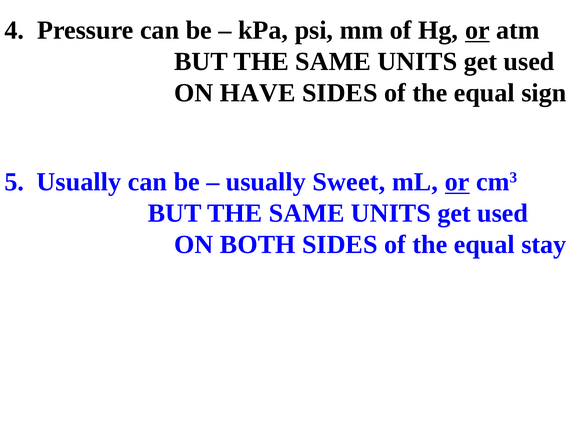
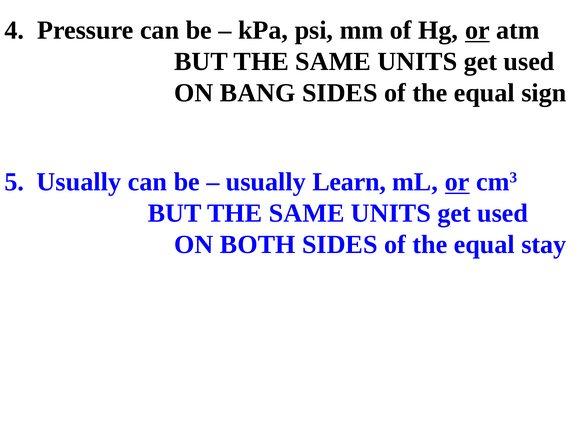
HAVE: HAVE -> BANG (258, 93)
Sweet: Sweet -> Learn (349, 182)
